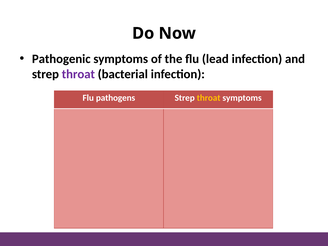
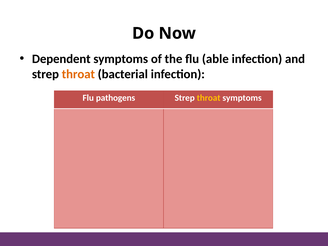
Pathogenic: Pathogenic -> Dependent (61, 59)
lead: lead -> able (215, 59)
throat colour: purple -> orange (78, 74)
